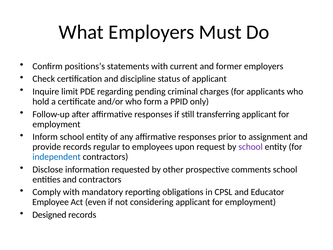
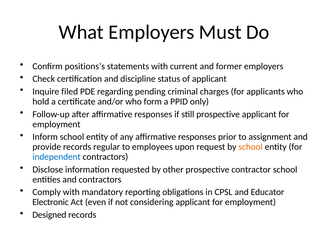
limit: limit -> filed (70, 91)
still transferring: transferring -> prospective (218, 114)
school colour: purple -> orange (251, 147)
comments: comments -> contractor (251, 169)
Employee: Employee -> Electronic (51, 202)
